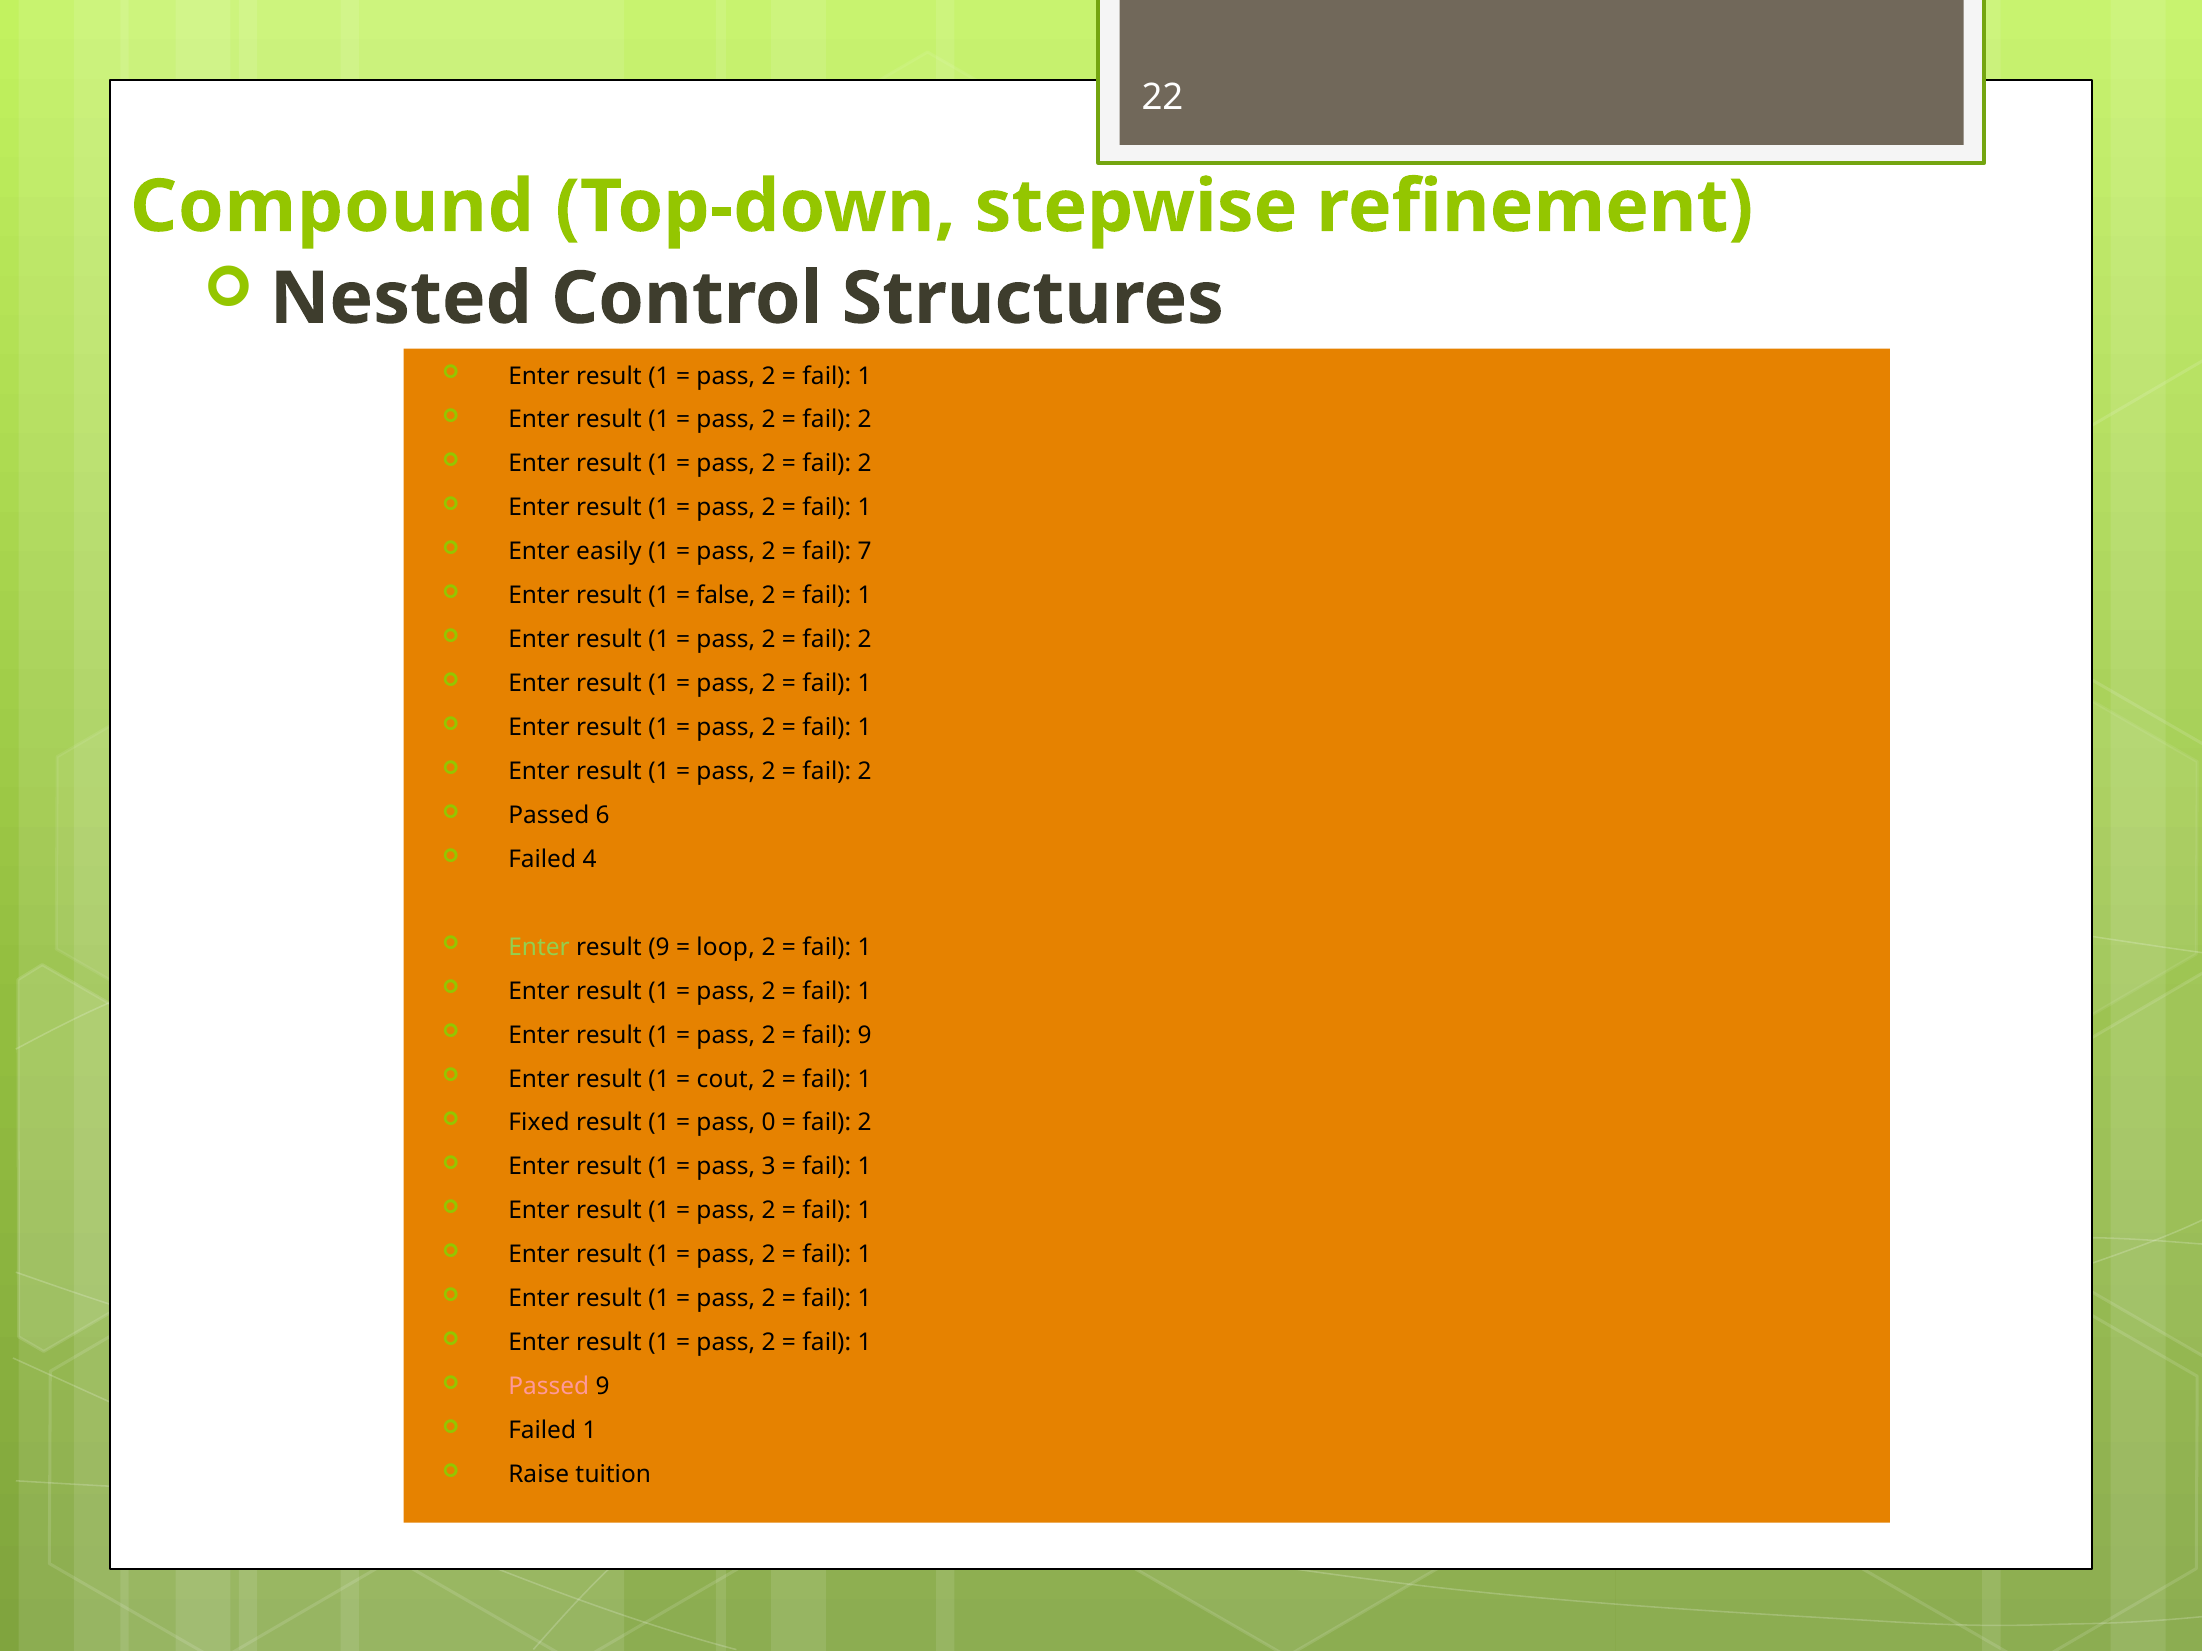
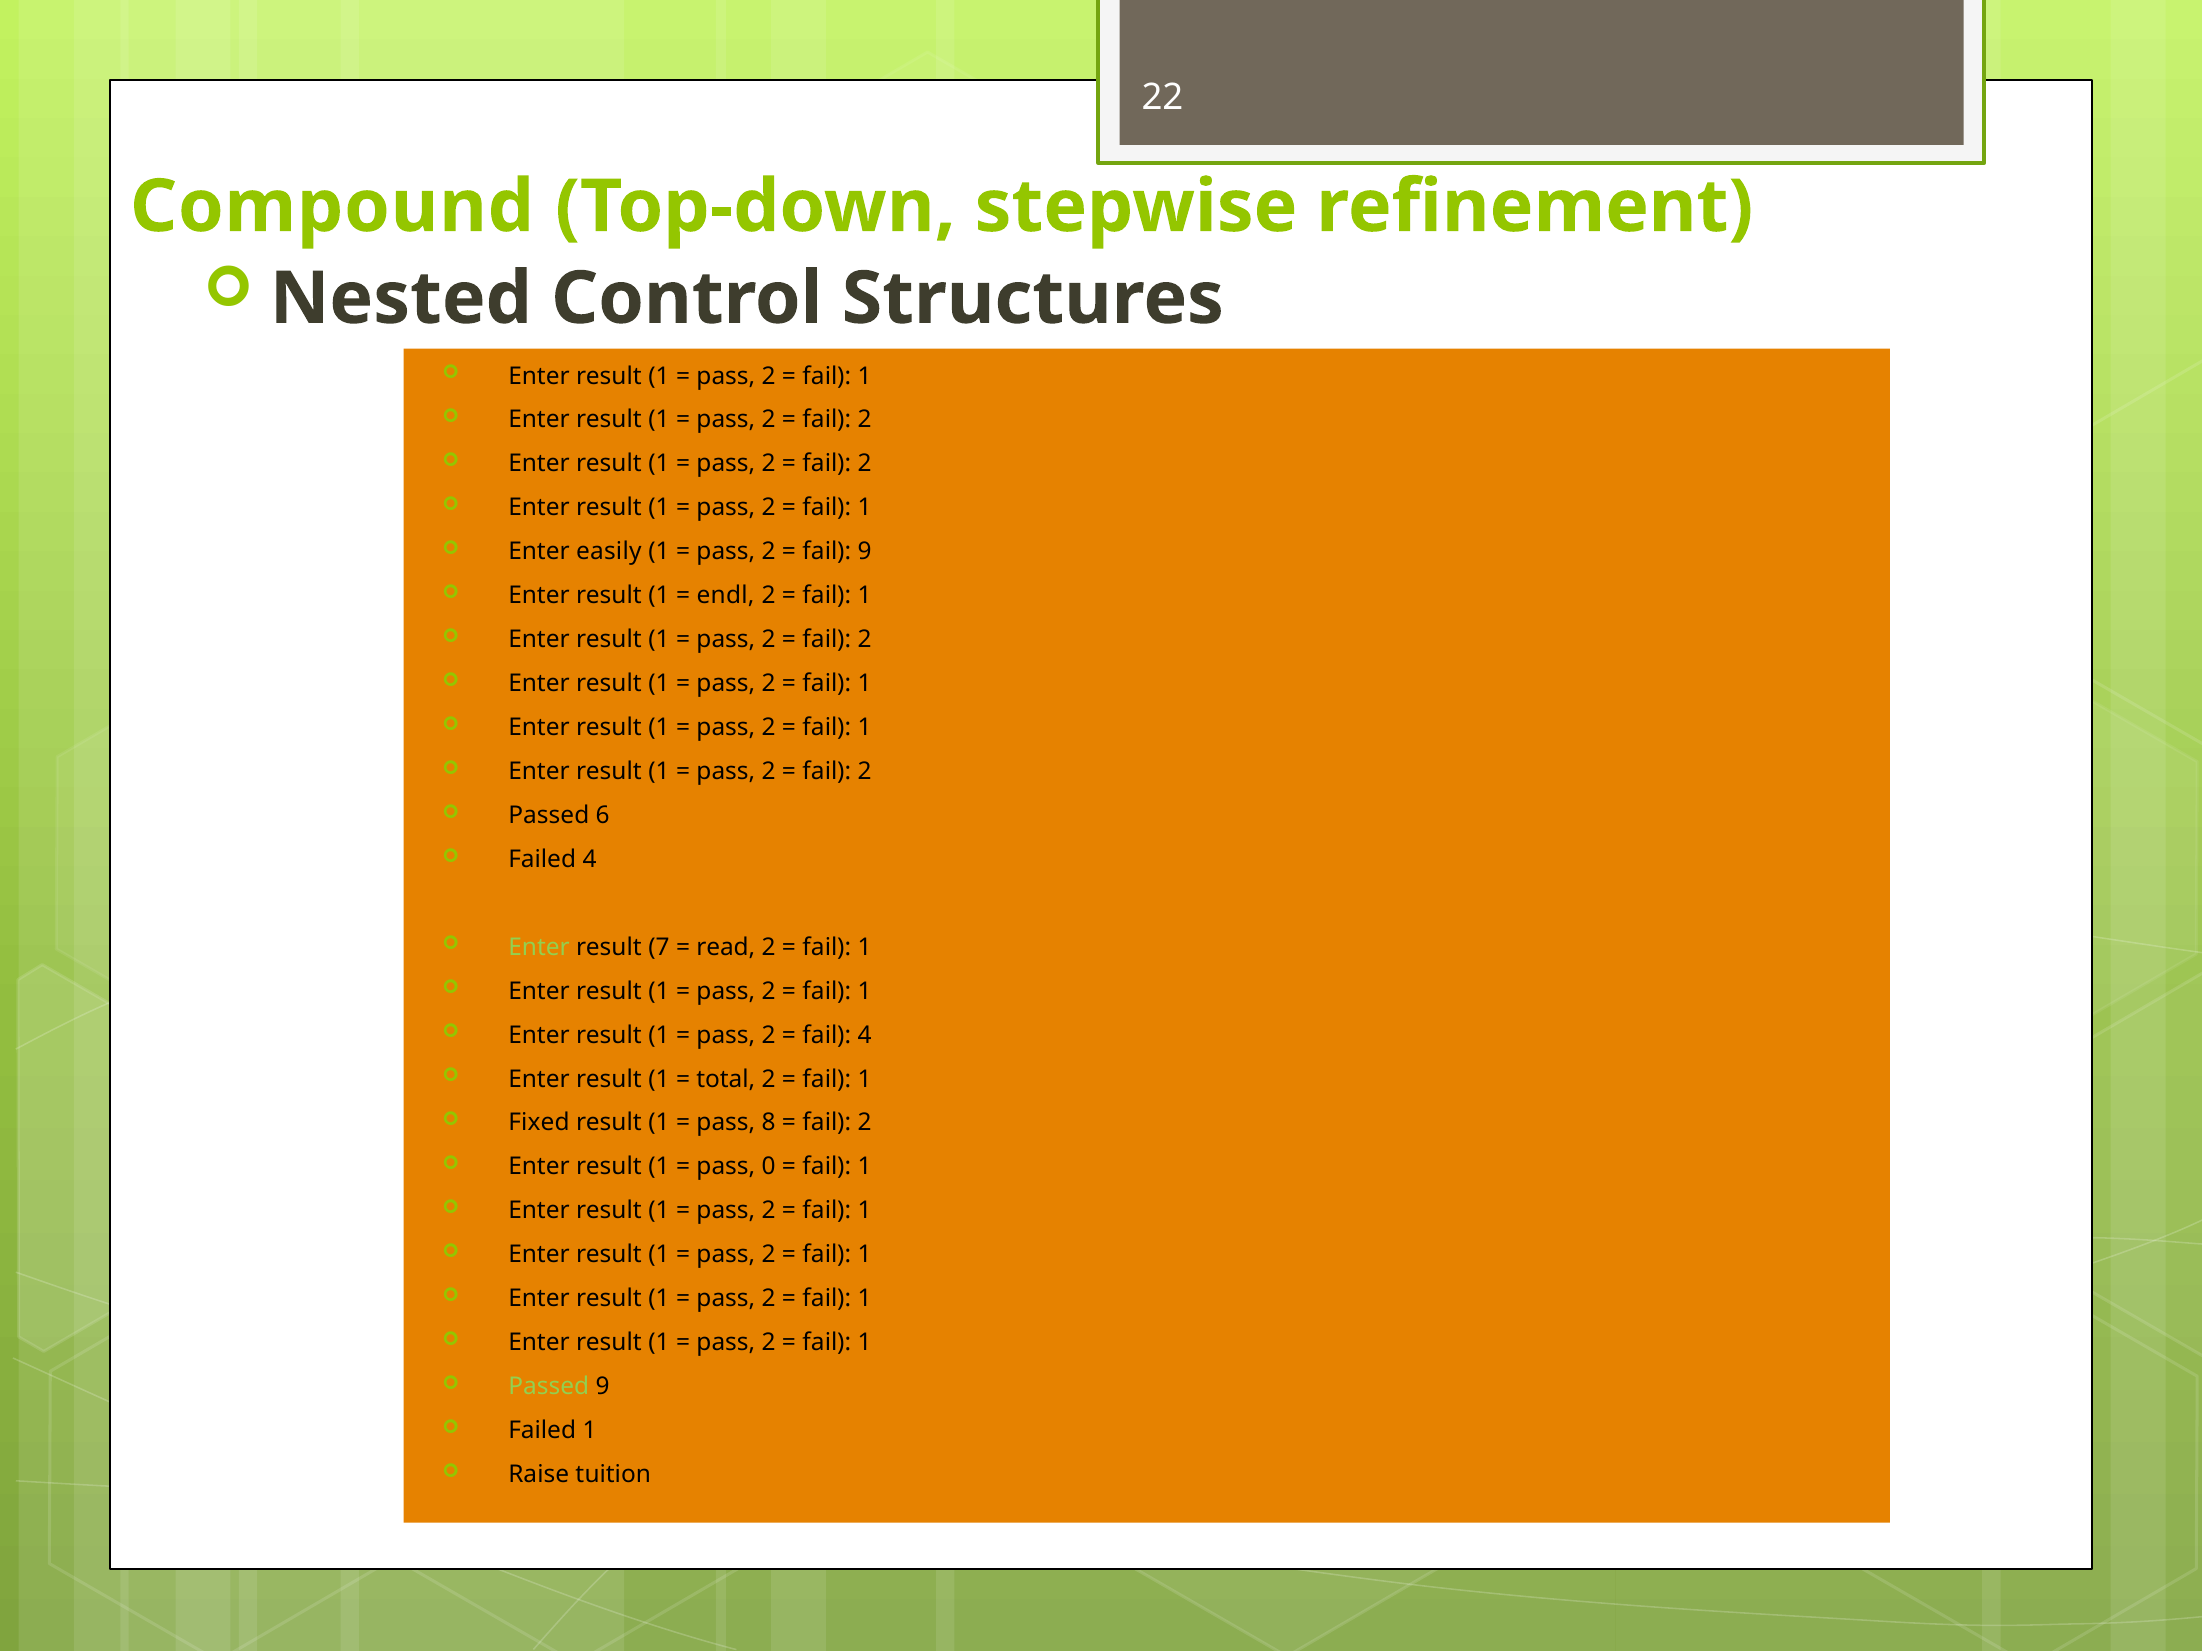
fail 7: 7 -> 9 (865, 552)
false: false -> endl (726, 596)
result 9: 9 -> 7 (659, 947)
loop: loop -> read (726, 947)
fail 9: 9 -> 4 (865, 1035)
cout: cout -> total (726, 1079)
0: 0 -> 8 (769, 1123)
3: 3 -> 0 (769, 1167)
Passed colour: pink -> light green (549, 1387)
